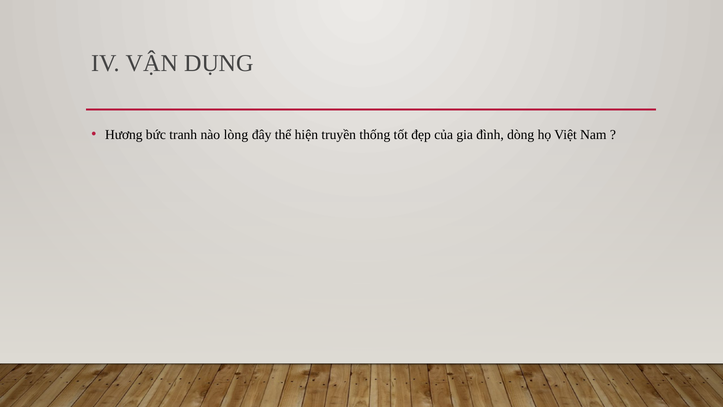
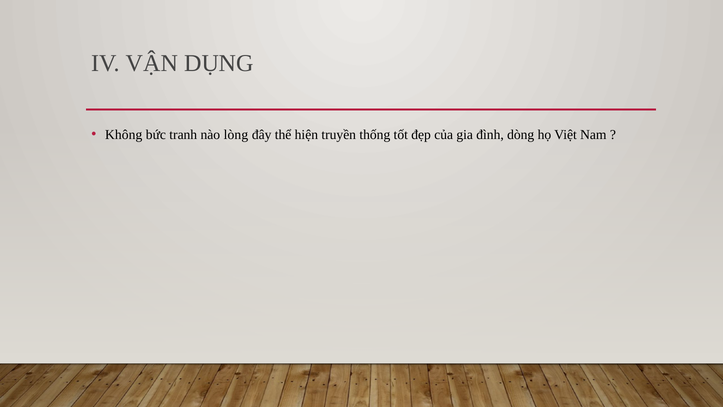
Hương: Hương -> Không (124, 135)
